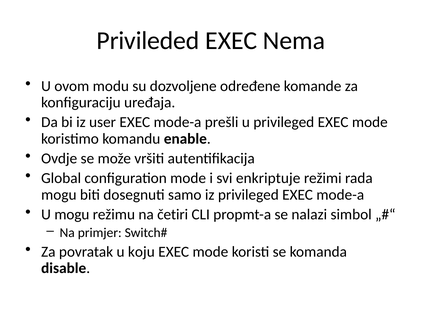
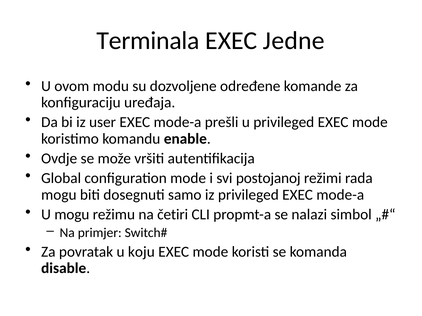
Privileded: Privileded -> Terminala (148, 41)
Nema: Nema -> Jedne (294, 41)
enkriptuje: enkriptuje -> postojanoj (268, 179)
